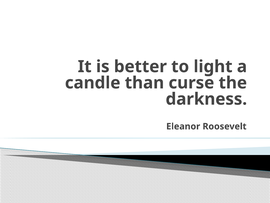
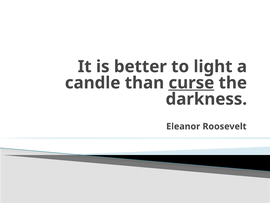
curse underline: none -> present (191, 83)
